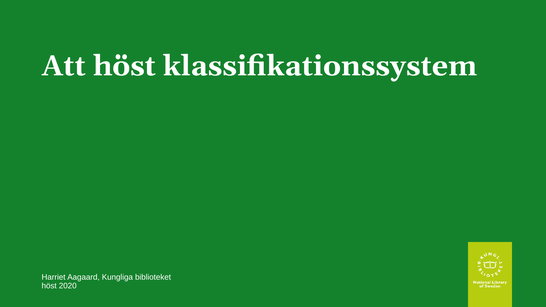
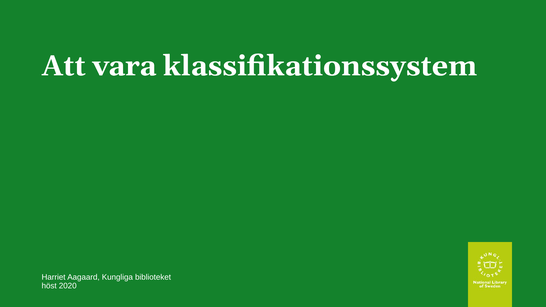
Att höst: höst -> vara (124, 66)
